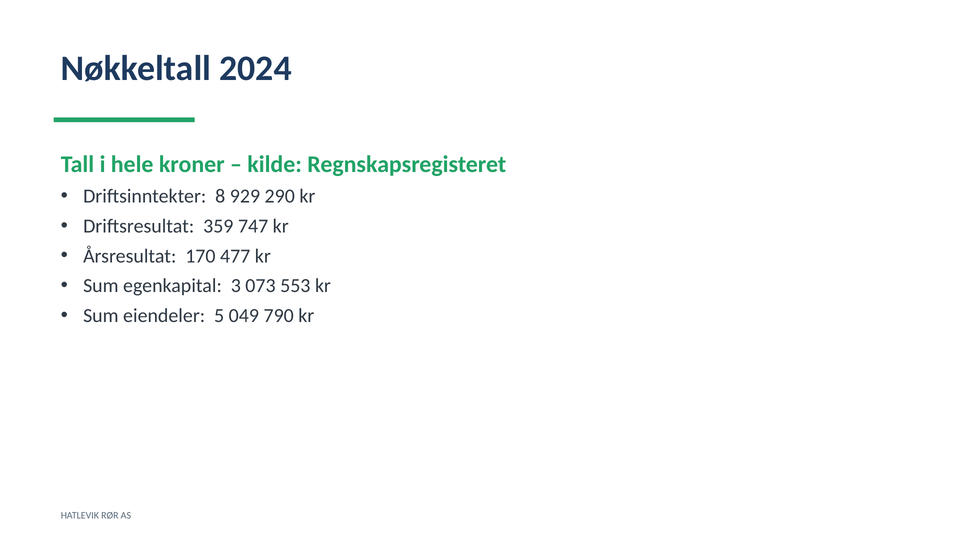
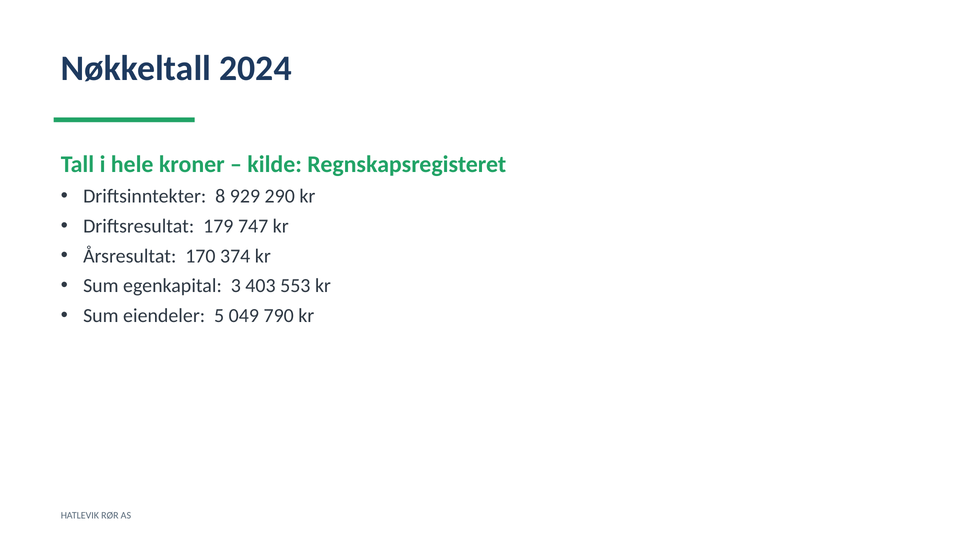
359: 359 -> 179 (218, 226)
477: 477 -> 374 (235, 256)
073: 073 -> 403 (260, 286)
